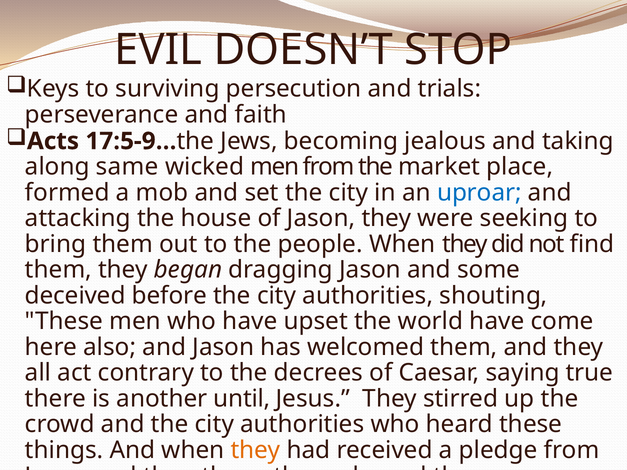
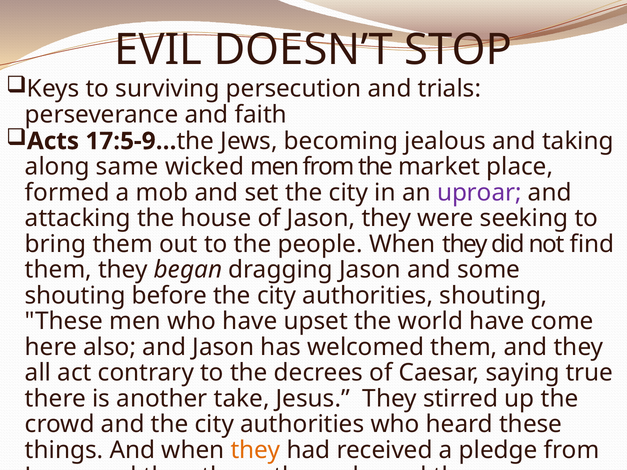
uproar colour: blue -> purple (479, 193)
deceived: deceived -> shouting (75, 296)
until: until -> take (242, 399)
